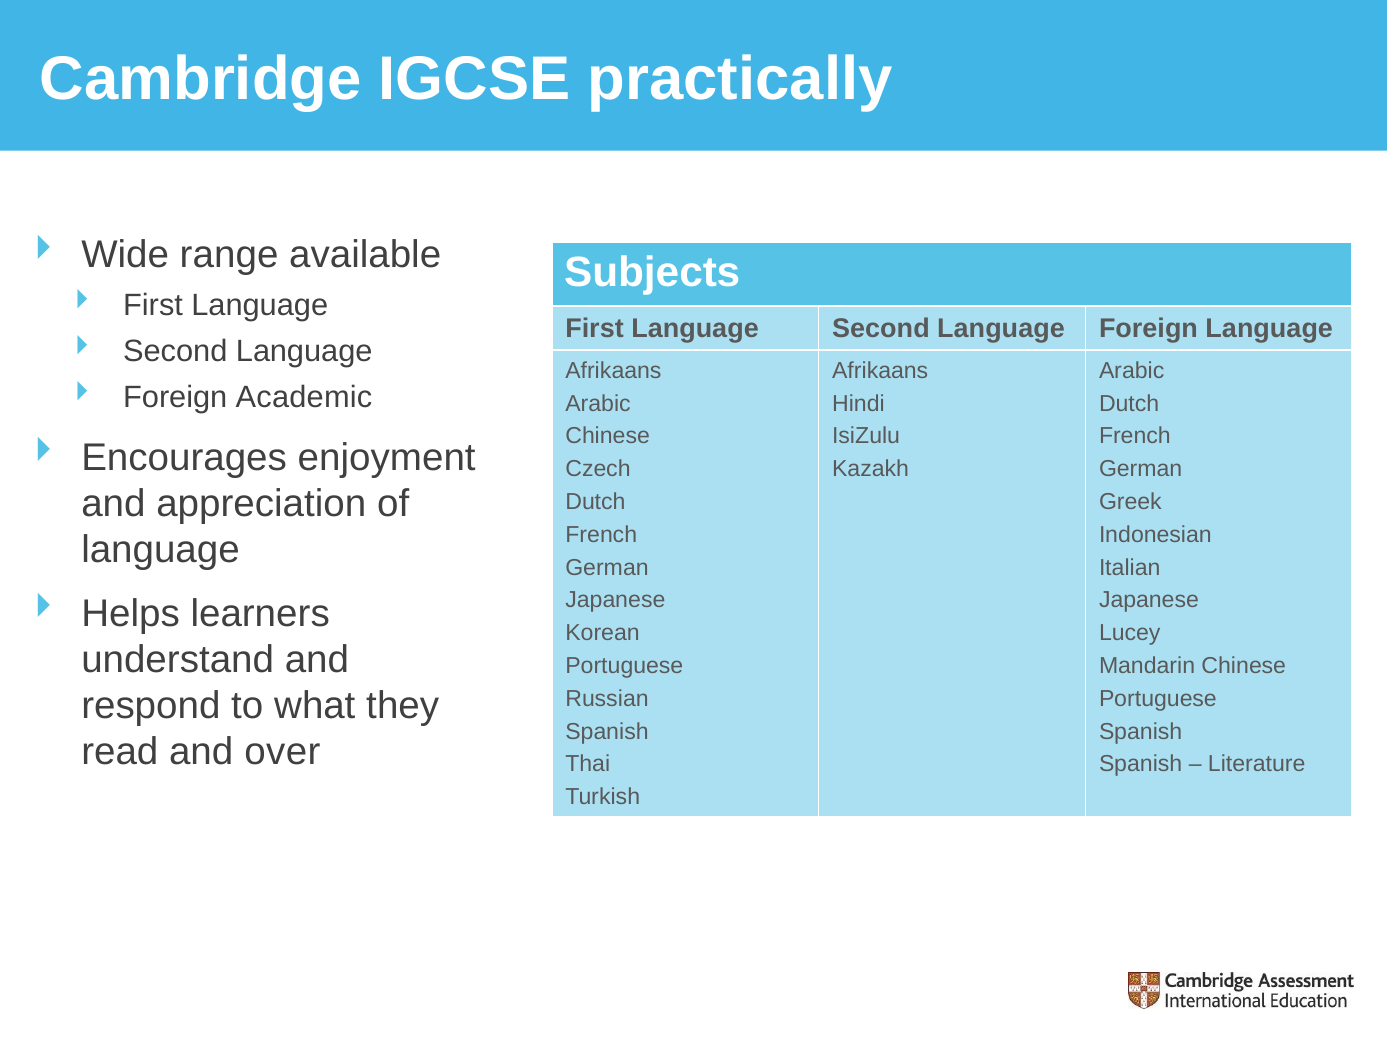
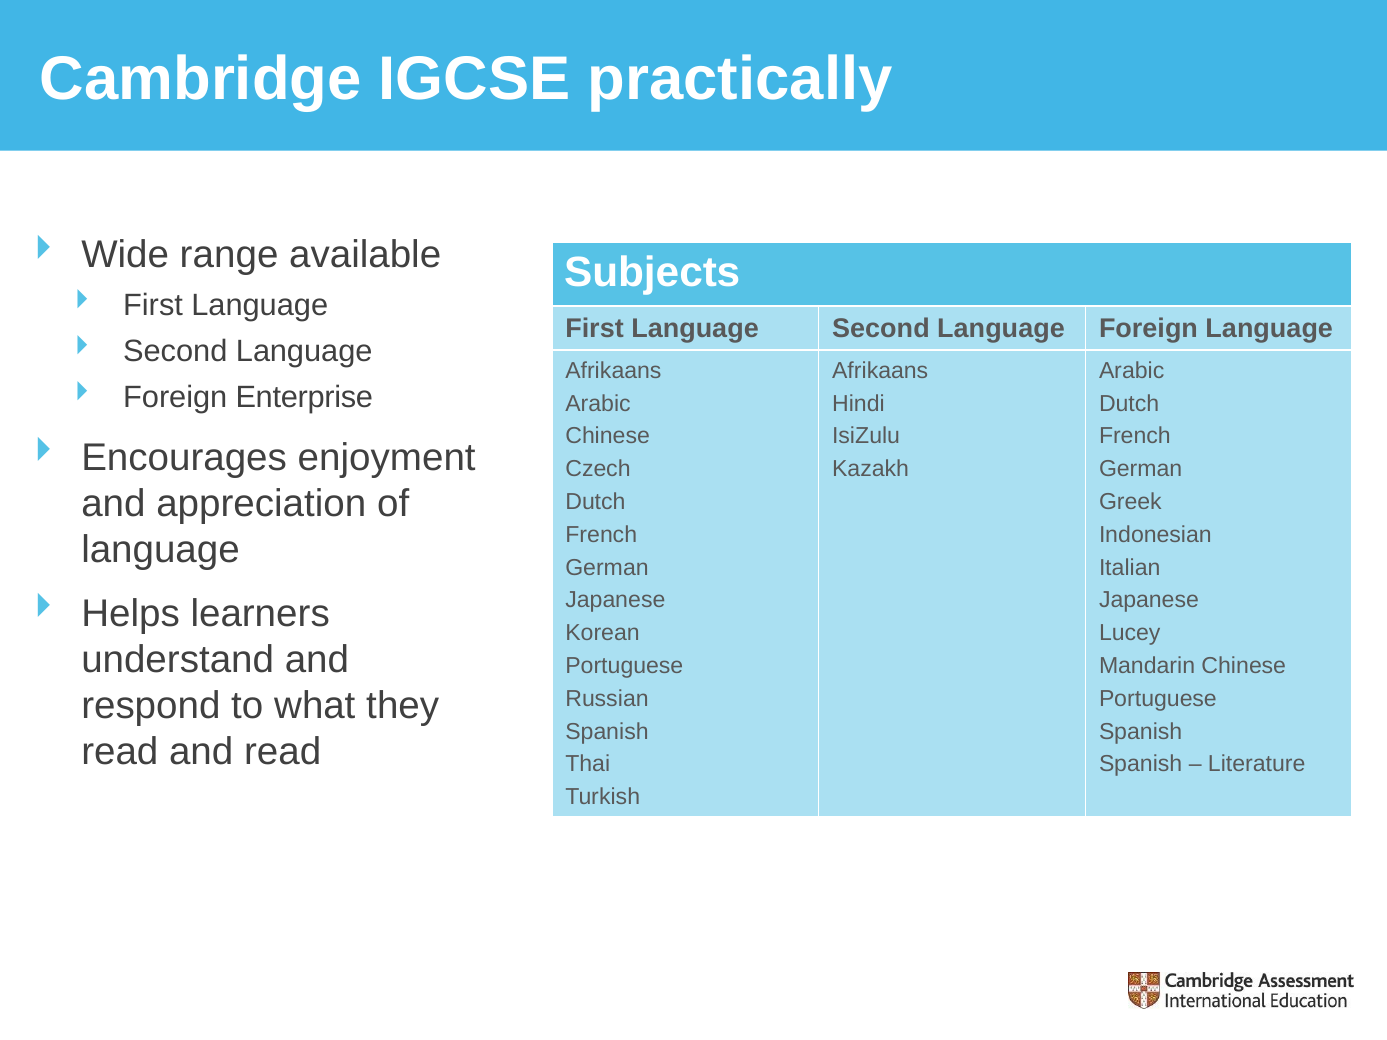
Academic: Academic -> Enterprise (304, 398)
and over: over -> read (283, 752)
